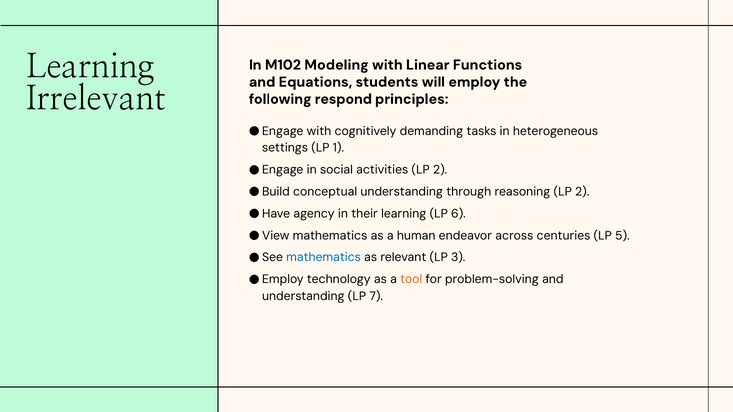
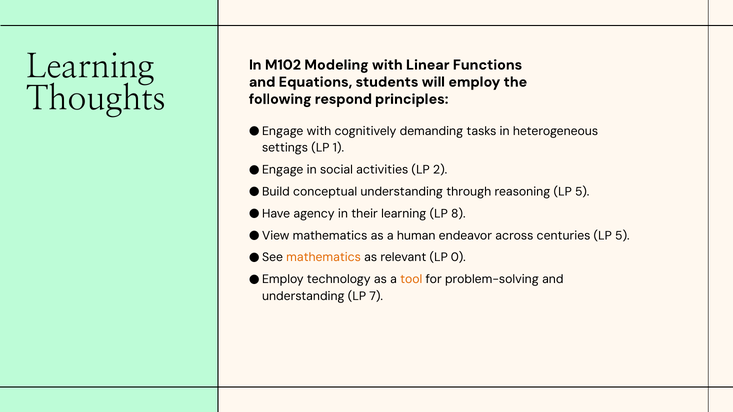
Irrelevant: Irrelevant -> Thoughts (96, 99)
reasoning LP 2: 2 -> 5 (582, 192)
6: 6 -> 8 (458, 214)
mathematics colour: blue -> orange (324, 258)
3: 3 -> 0 (458, 258)
